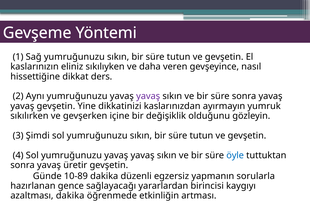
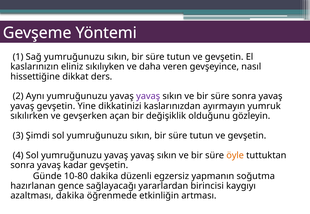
içine: içine -> açan (120, 116)
öyle colour: blue -> orange (235, 156)
üretir: üretir -> kadar (75, 166)
10-89: 10-89 -> 10-80 (76, 177)
sorularla: sorularla -> soğutma (256, 177)
